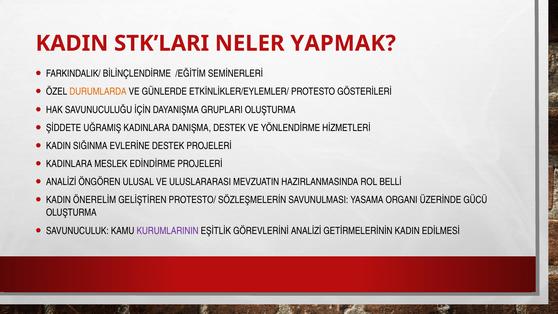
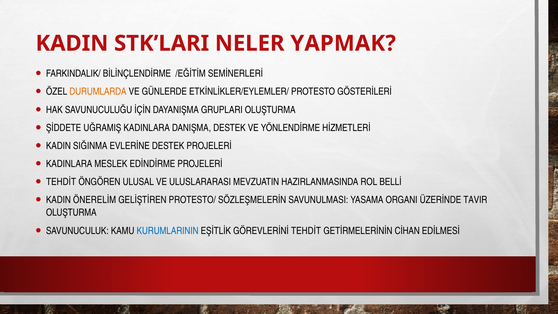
ANALİZİ: ANALİZİ -> TEHDİT (61, 182)
GÜCÜ: GÜCÜ -> TAVIR (475, 200)
KURUMLARININ colour: purple -> blue (168, 231)
GÖREVLERİNİ ANALİZİ: ANALİZİ -> TEHDİT (306, 231)
GETİRMELERİNİN KADIN: KADIN -> CİHAN (407, 231)
